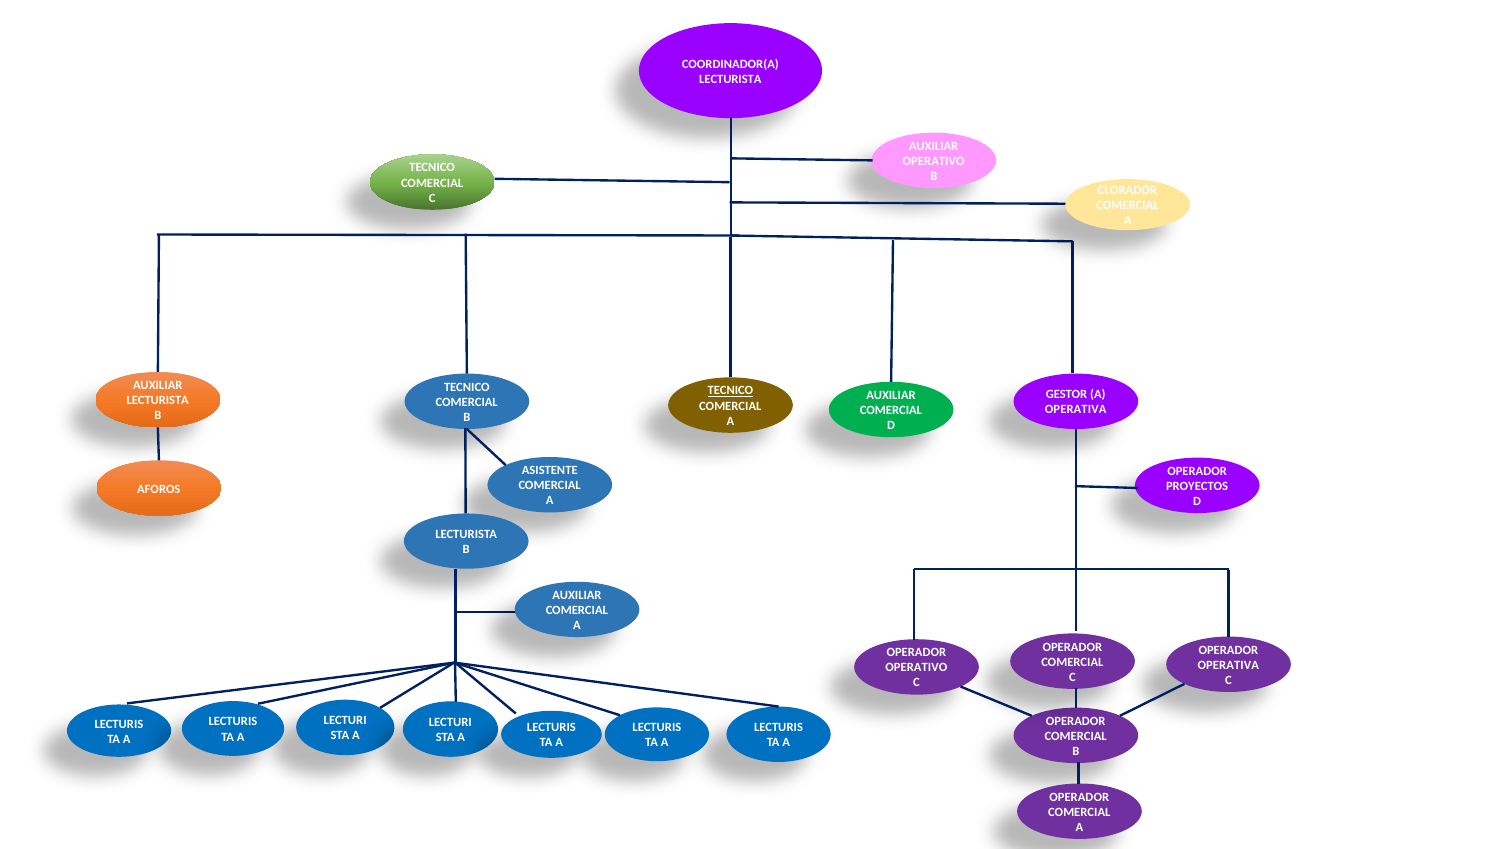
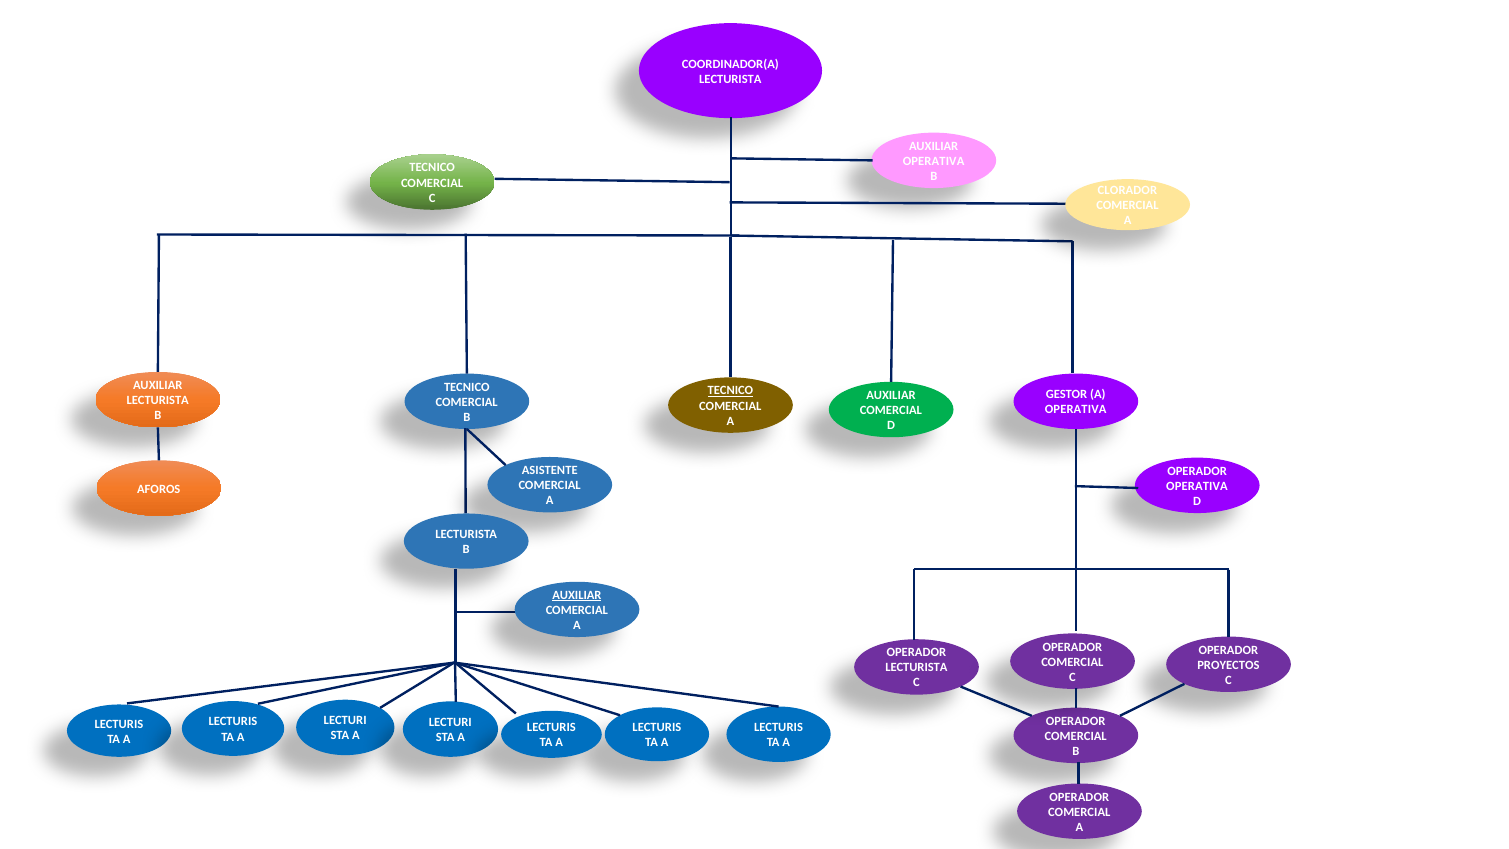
OPERATIVO: OPERATIVO -> OPERATIVA (934, 161)
PROYECTOS: PROYECTOS -> OPERATIVA (1197, 486)
AUXILIAR underline: none -> present (577, 595)
OPERATIVA: OPERATIVA -> PROYECTOS (1228, 665)
OPERATIVO: OPERATIVO -> LECTURISTA (916, 668)
